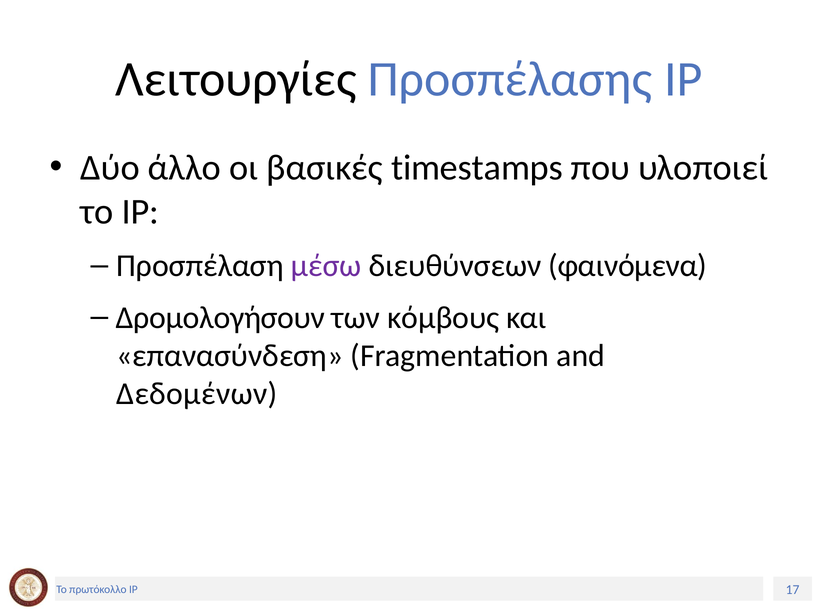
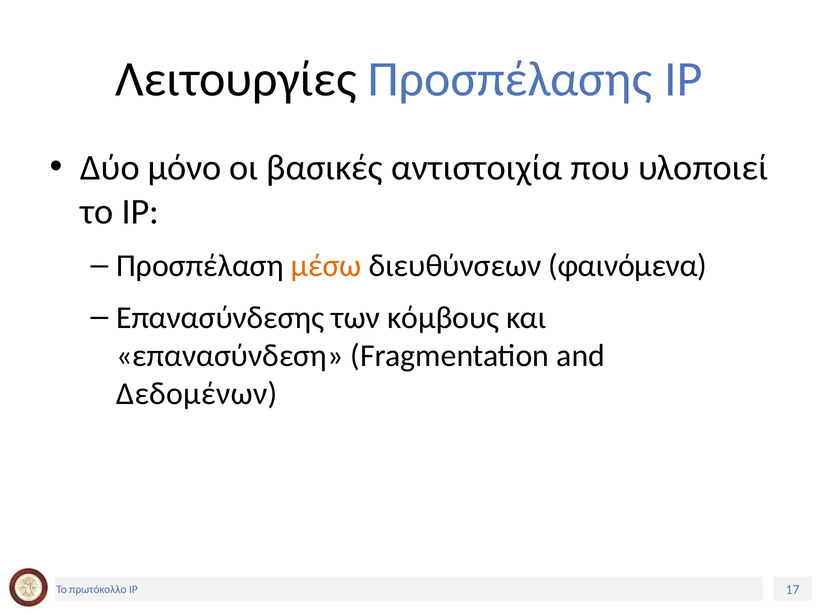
άλλο: άλλο -> μόνο (185, 168)
timestamps: timestamps -> αντιστοιχία (477, 168)
μέσω colour: purple -> orange (326, 266)
Δρομολογήσουν: Δρομολογήσουν -> Επανασύνδεσης (220, 317)
